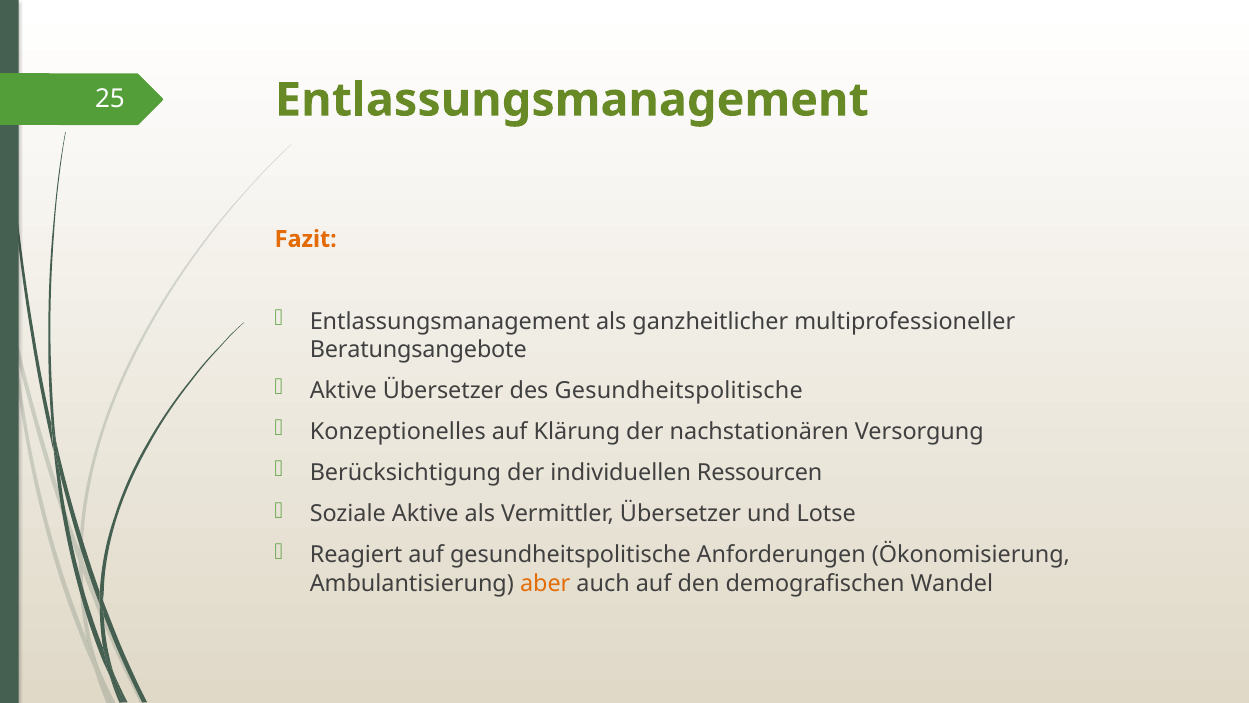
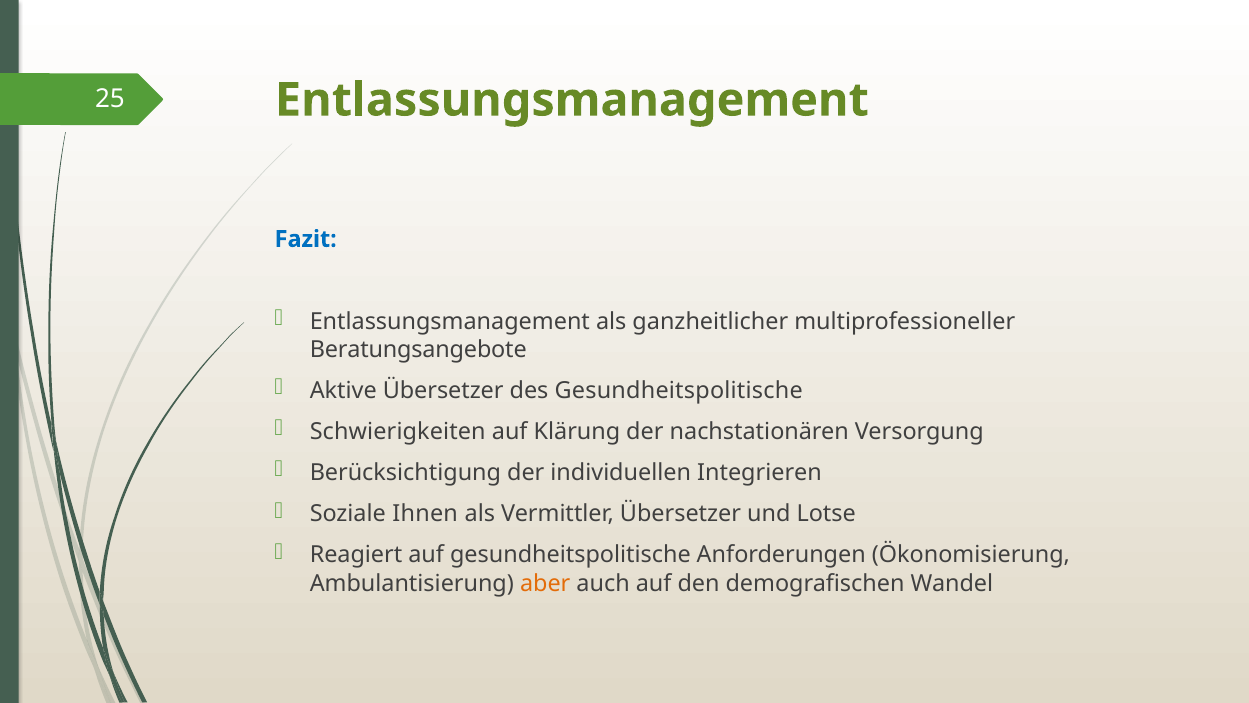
Fazit colour: orange -> blue (306, 239)
Konzeptionelles: Konzeptionelles -> Schwierigkeiten (398, 432)
Ressourcen: Ressourcen -> Integrieren (760, 473)
Soziale Aktive: Aktive -> Ihnen (425, 514)
